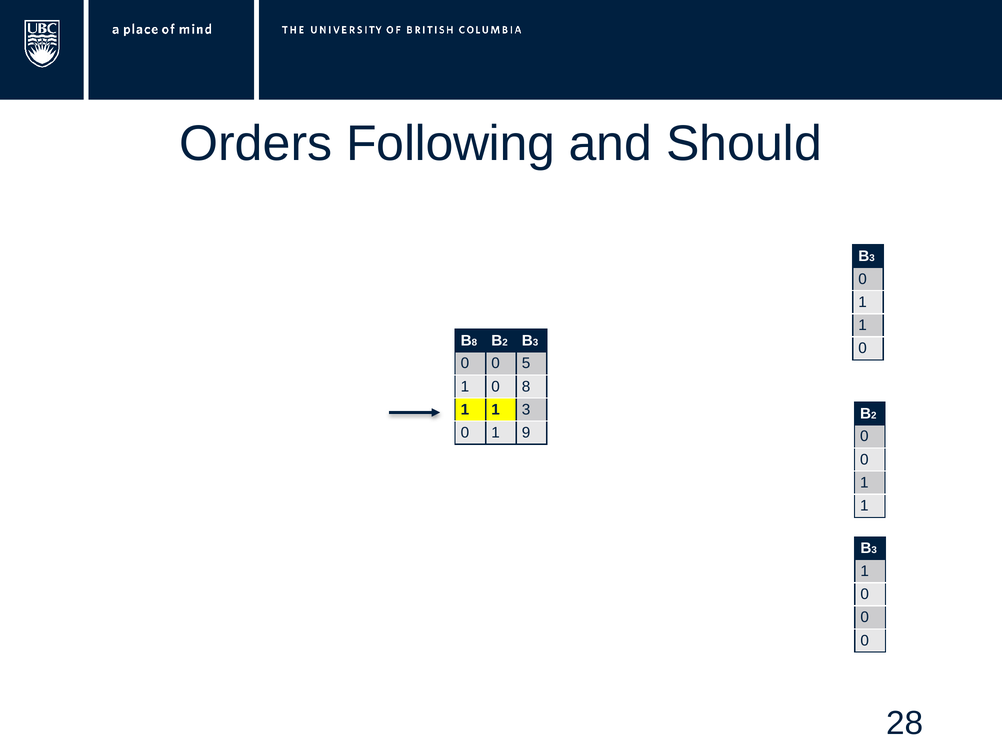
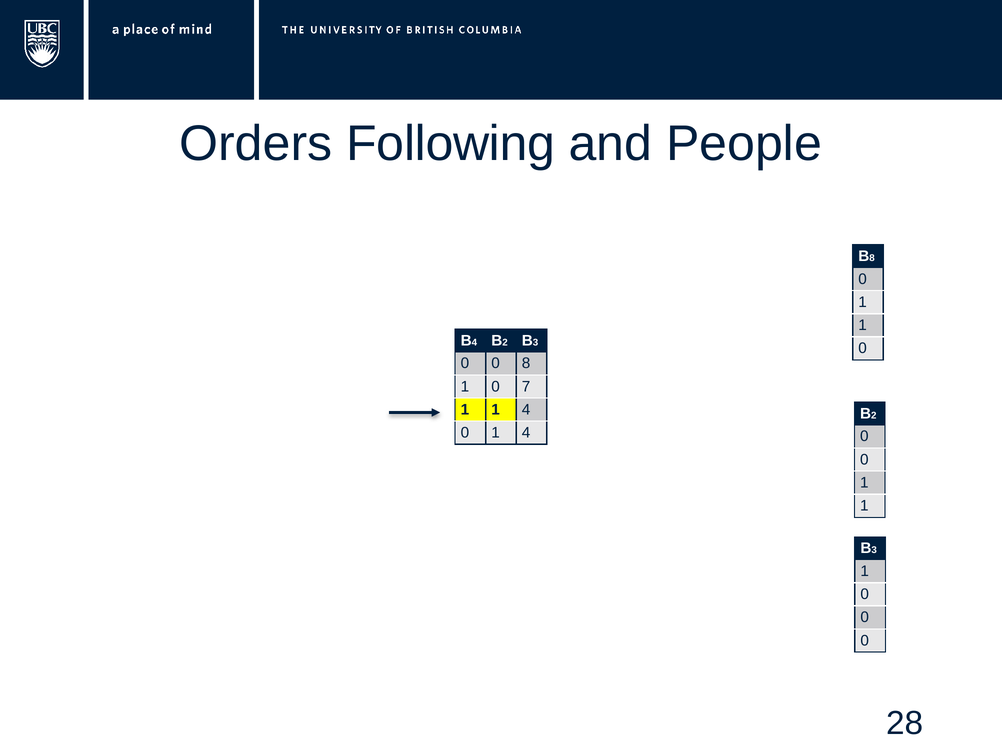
Should: Should -> People (744, 144)
3: 3 -> 8 (872, 258)
8: 8 -> 4 (474, 343)
0 5: 5 -> 8 (526, 364)
0 8: 8 -> 7 (526, 387)
1 1 3: 3 -> 4 (526, 410)
0 1 9: 9 -> 4 (526, 433)
